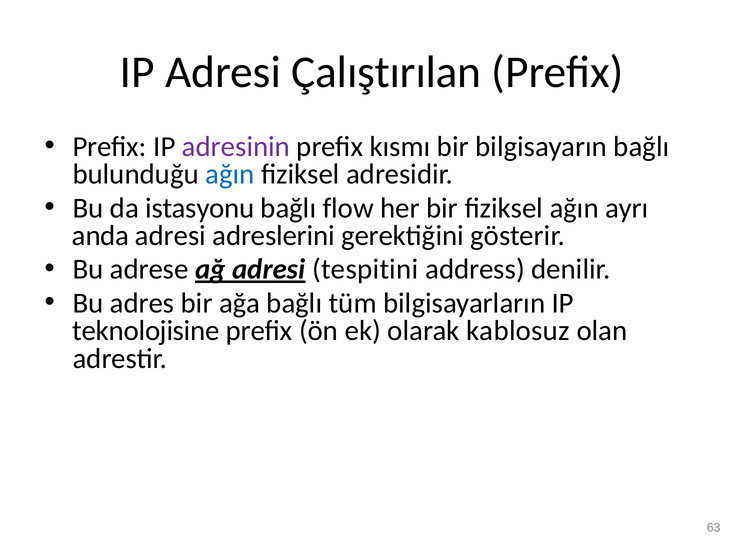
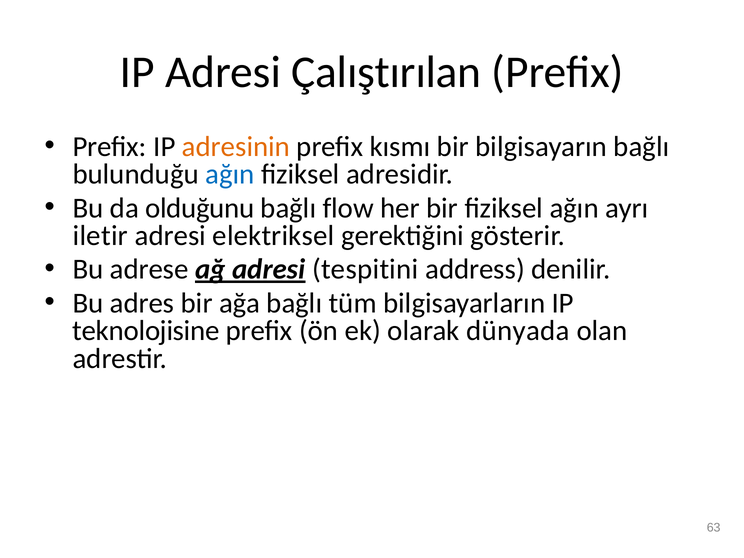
adresinin colour: purple -> orange (236, 147)
istasyonu: istasyonu -> olduğunu (200, 208)
anda: anda -> iletir (100, 236)
adreslerini: adreslerini -> elektriksel (273, 236)
kablosuz: kablosuz -> dünyada (518, 331)
